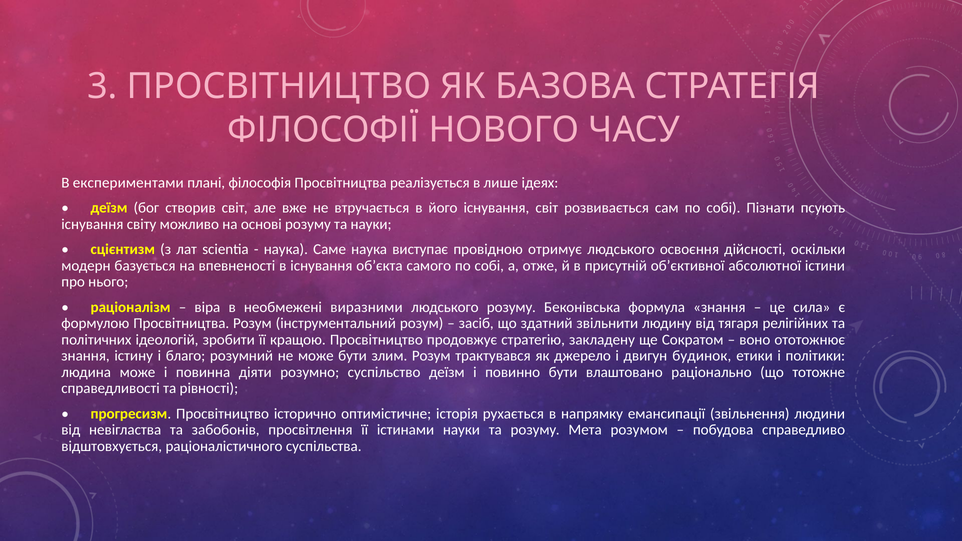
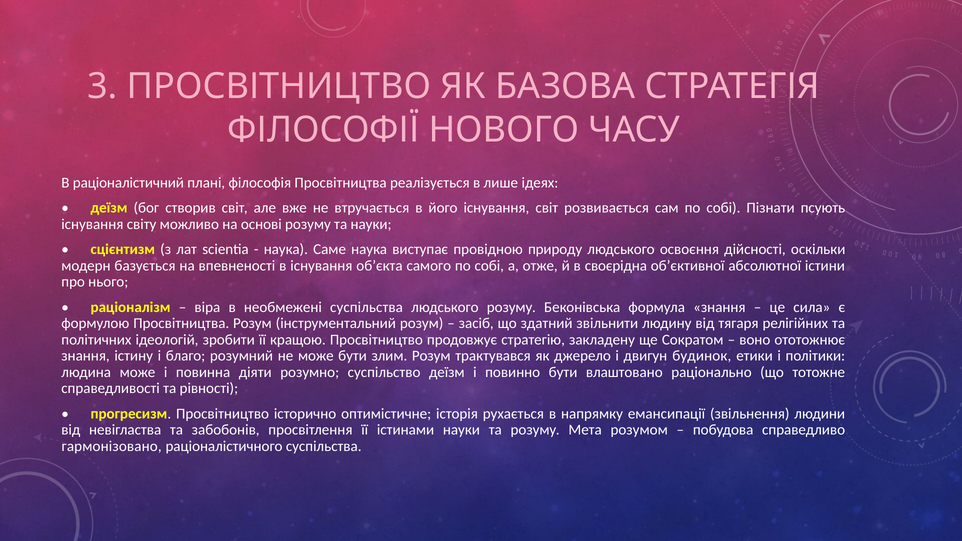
експериментами: експериментами -> раціоналістичний (128, 183)
отримує: отримує -> природу (555, 249)
присутній: присутній -> своєрідна (616, 266)
необмежені виразними: виразними -> суспільства (367, 307)
відштовхується: відштовхується -> гармонізовано (112, 446)
